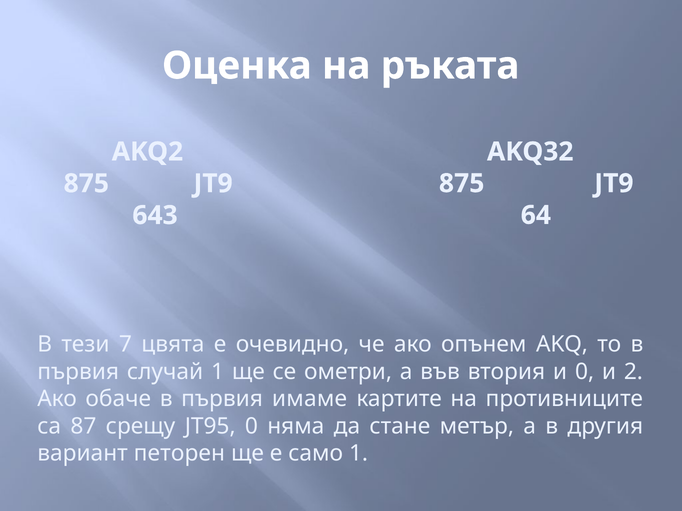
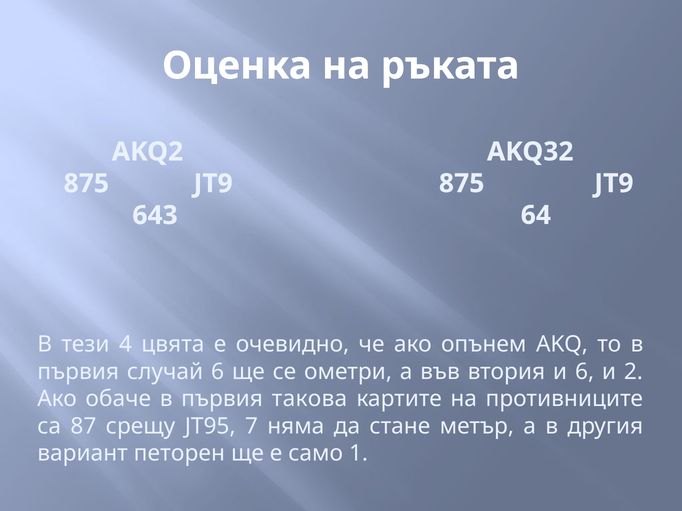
7: 7 -> 4 (125, 345)
случай 1: 1 -> 6 (218, 372)
и 0: 0 -> 6 (585, 372)
имаме: имаме -> такова (310, 399)
JТ95 0: 0 -> 7 (251, 427)
